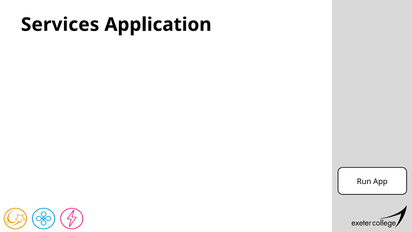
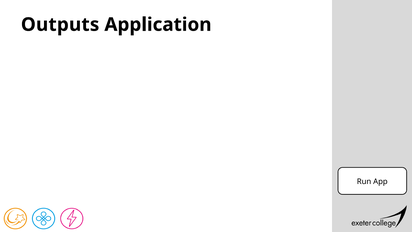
Services: Services -> Outputs (60, 25)
